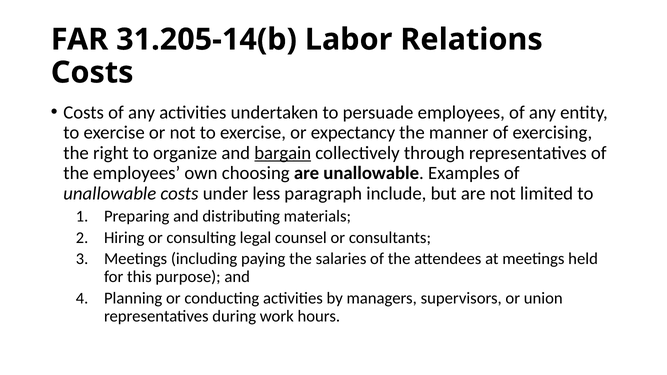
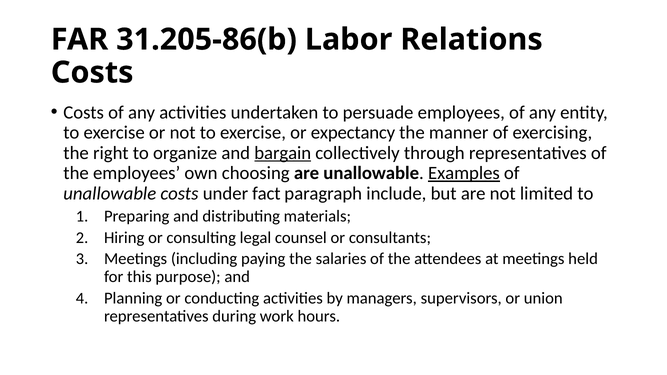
31.205-14(b: 31.205-14(b -> 31.205-86(b (207, 40)
Examples underline: none -> present (464, 173)
less: less -> fact (266, 194)
